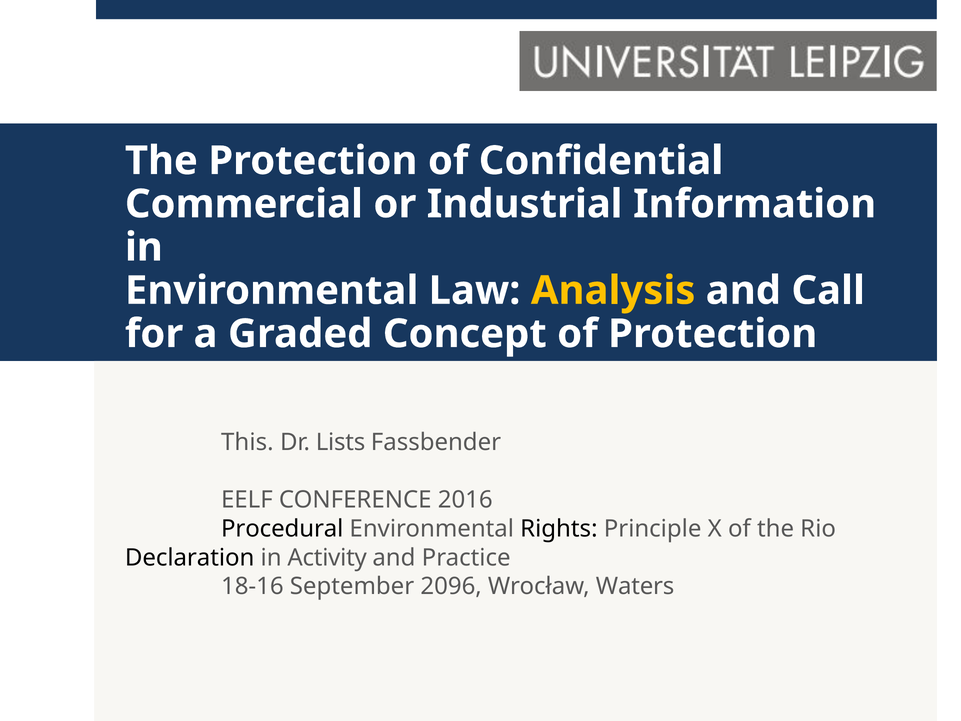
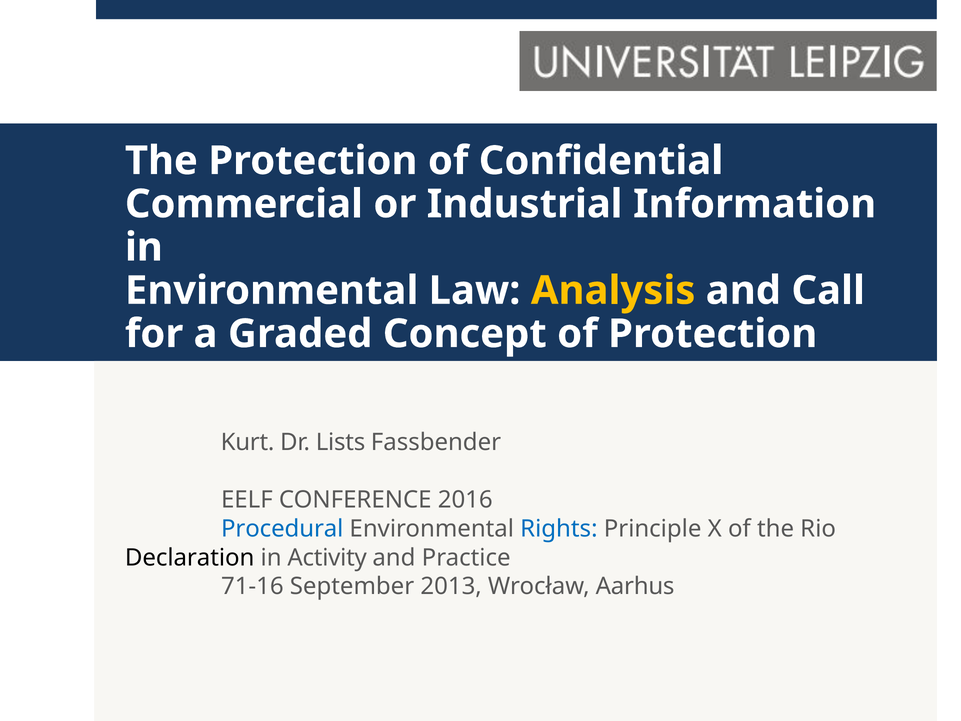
This: This -> Kurt (248, 442)
Procedural colour: black -> blue (282, 529)
Rights colour: black -> blue (559, 529)
18-16: 18-16 -> 71-16 (252, 586)
2096: 2096 -> 2013 (451, 586)
Waters: Waters -> Aarhus (635, 586)
